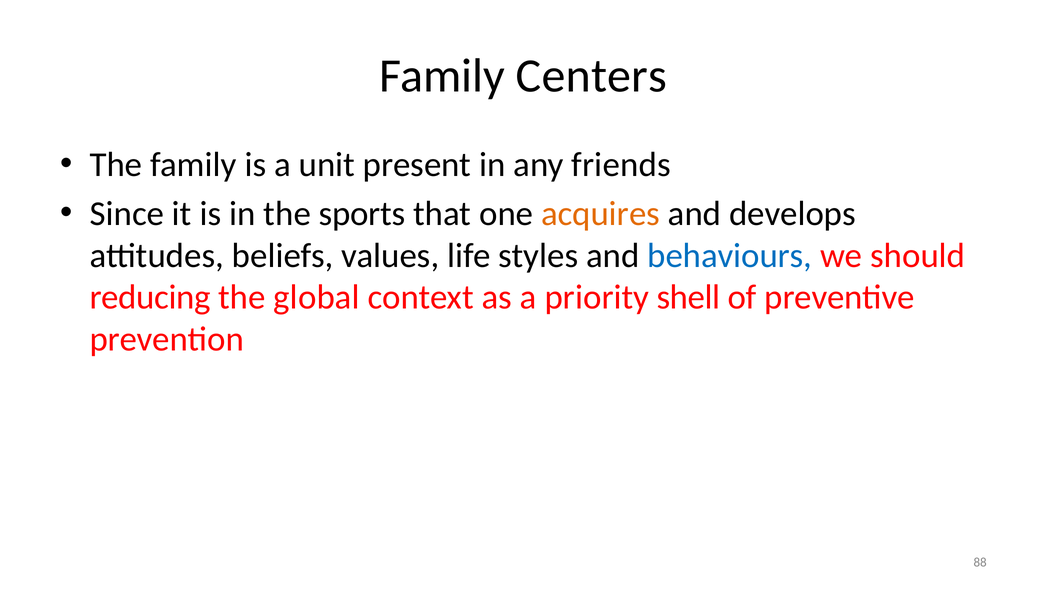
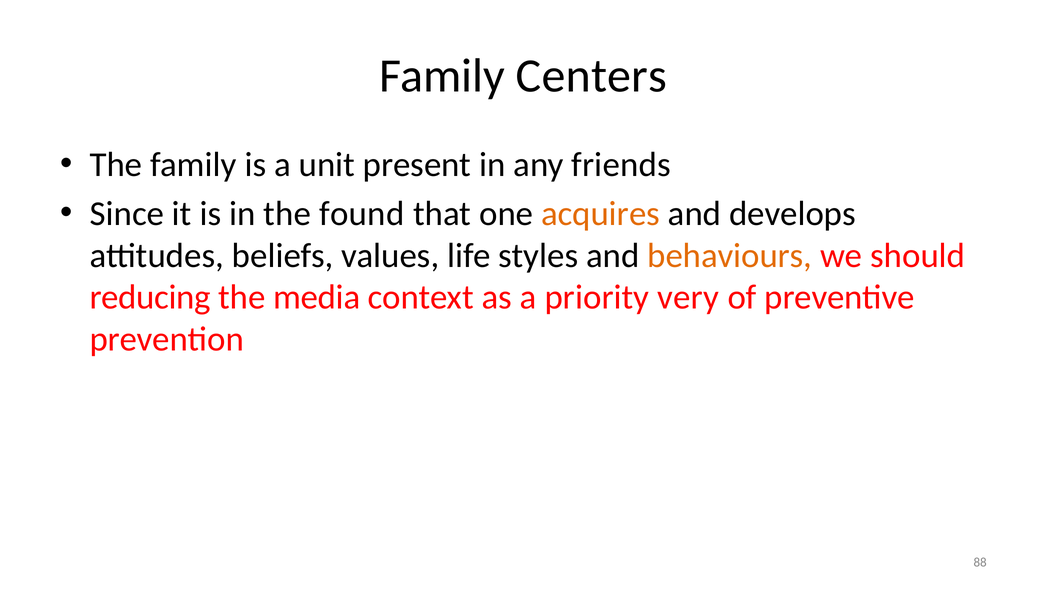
sports: sports -> found (362, 214)
behaviours colour: blue -> orange (730, 255)
global: global -> media (317, 297)
shell: shell -> very (688, 297)
